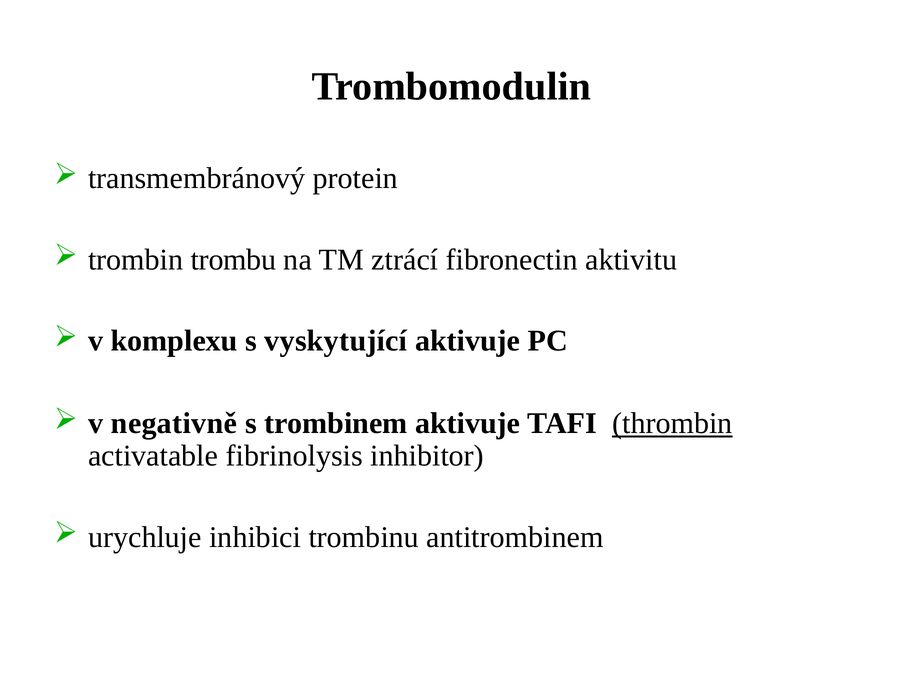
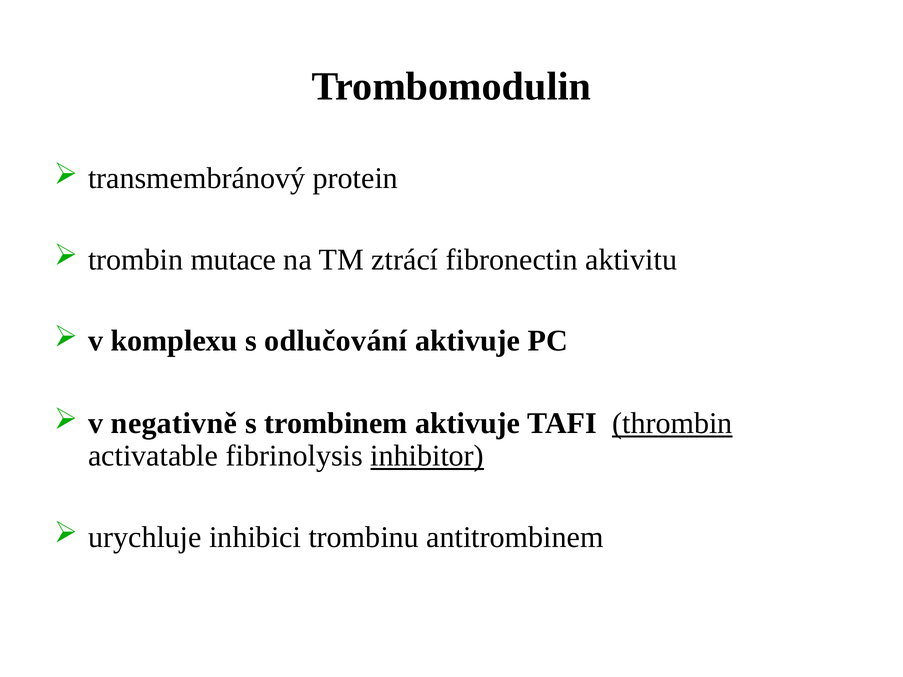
trombu: trombu -> mutace (233, 260)
vyskytující: vyskytující -> odlučování (336, 341)
inhibitor underline: none -> present (427, 456)
